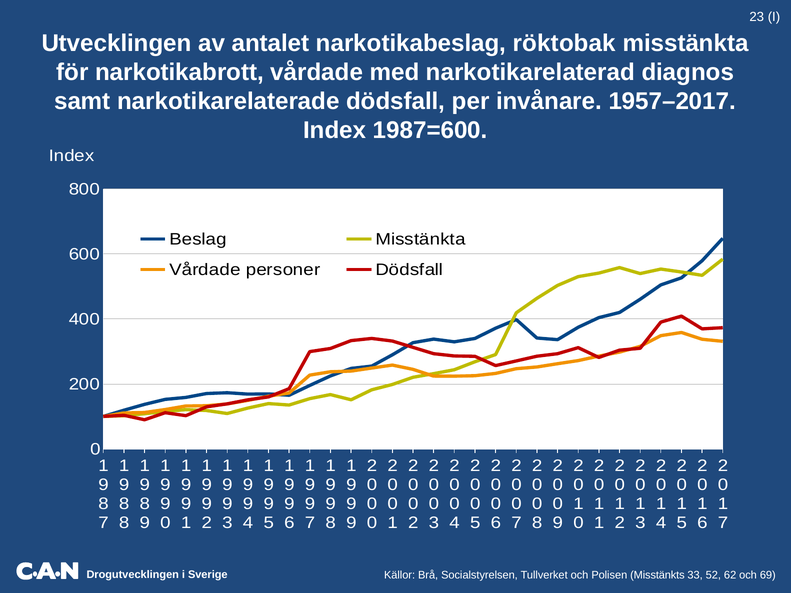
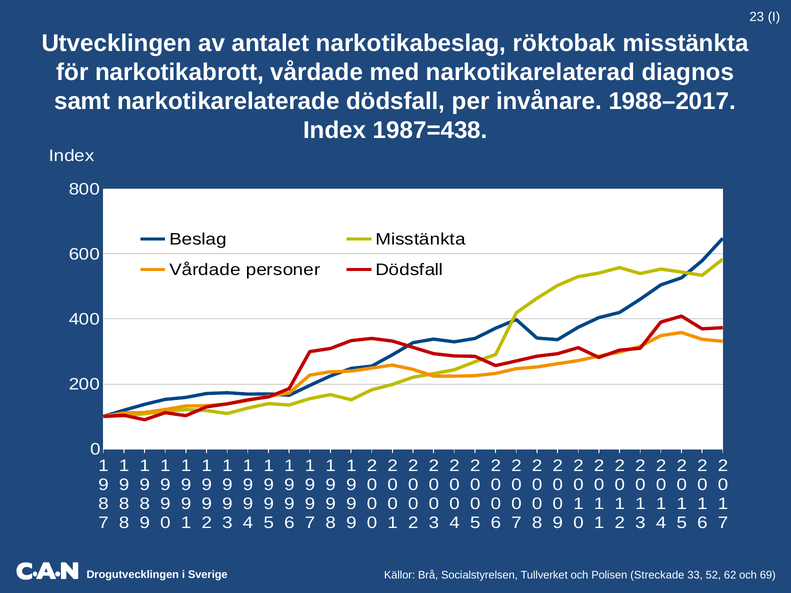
1957–2017: 1957–2017 -> 1988–2017 (672, 101)
1987=600: 1987=600 -> 1987=438 (430, 130)
Misstänkts: Misstänkts -> Streckade (657, 575)
